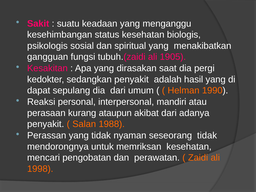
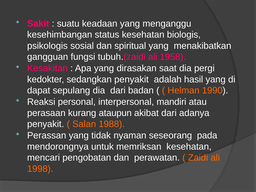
1905: 1905 -> 1958 (173, 57)
umum: umum -> badan (141, 90)
seseorang tidak: tidak -> pada (207, 136)
